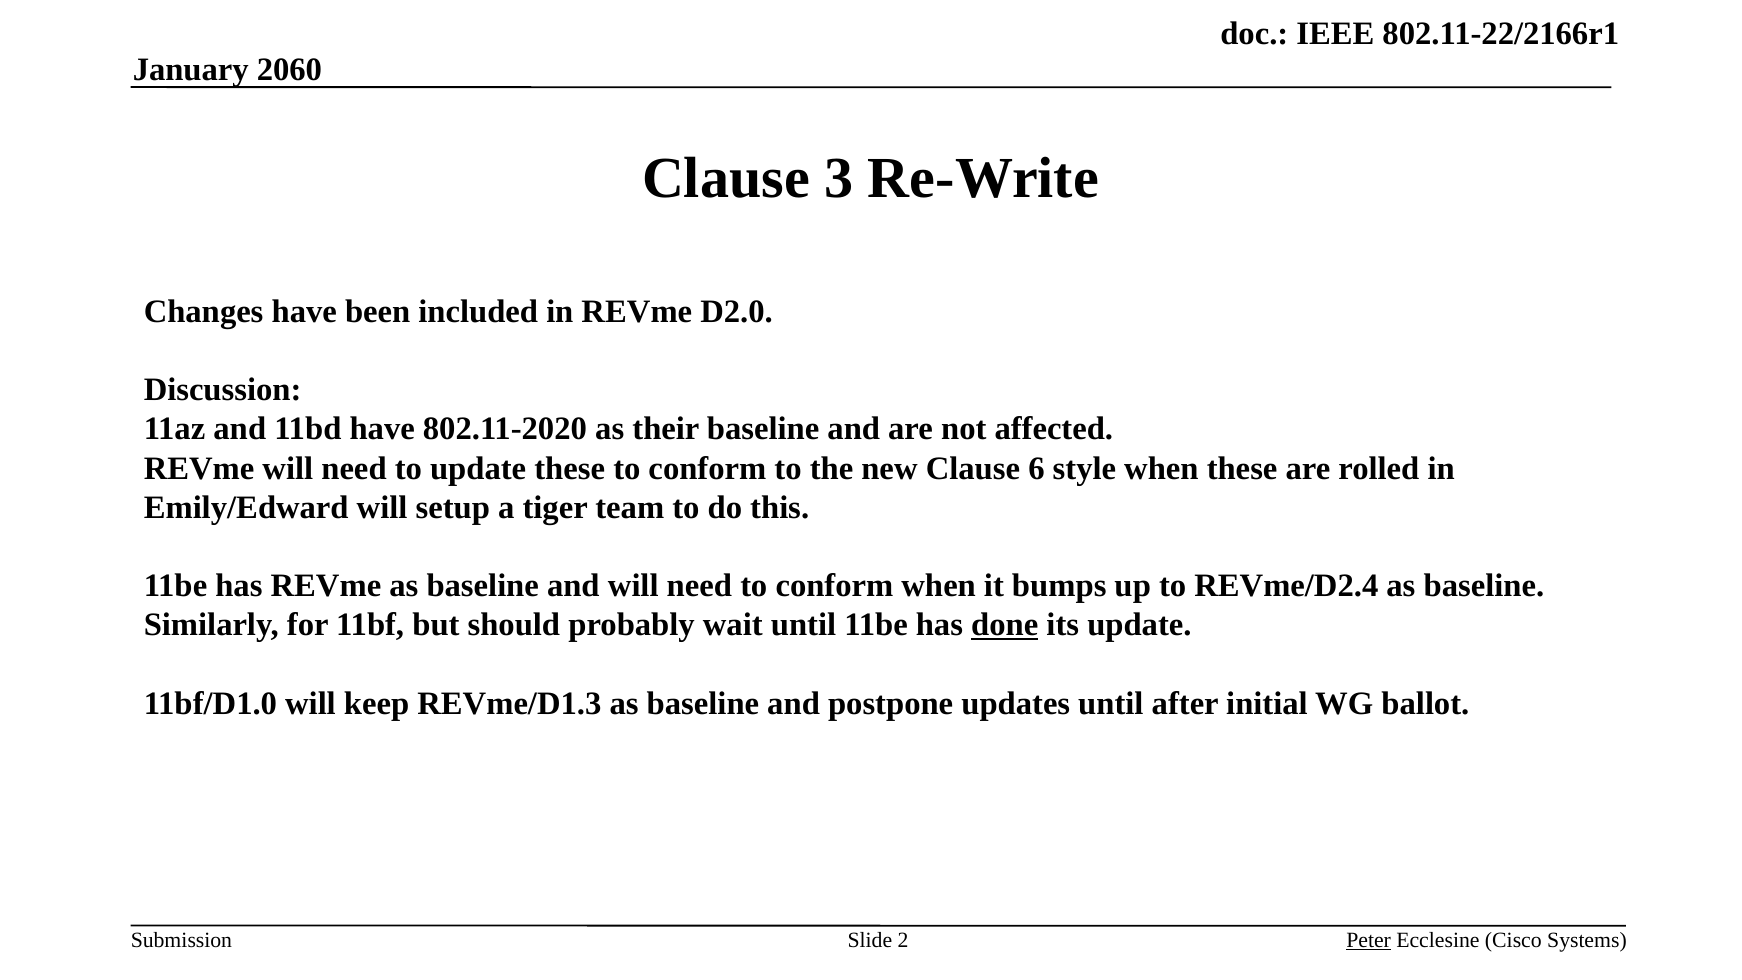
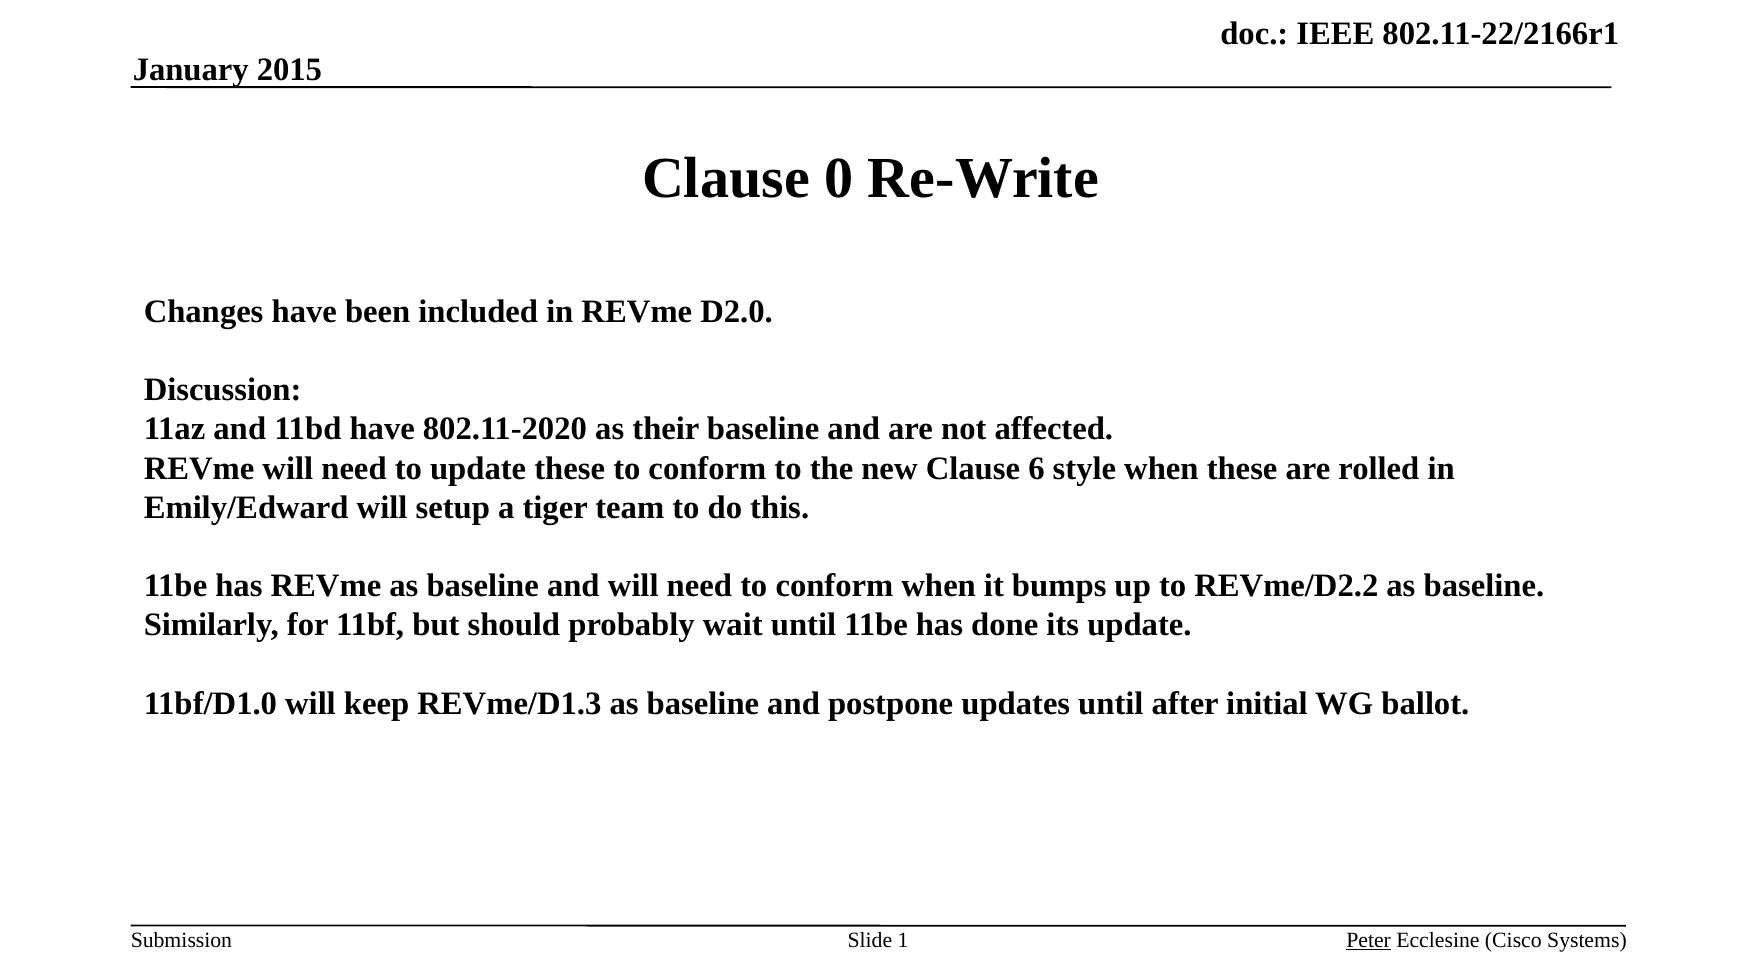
2060: 2060 -> 2015 (289, 69)
3: 3 -> 0 (839, 178)
REVme/D2.4: REVme/D2.4 -> REVme/D2.2 (1286, 586)
done underline: present -> none (1005, 625)
2: 2 -> 1 (903, 940)
